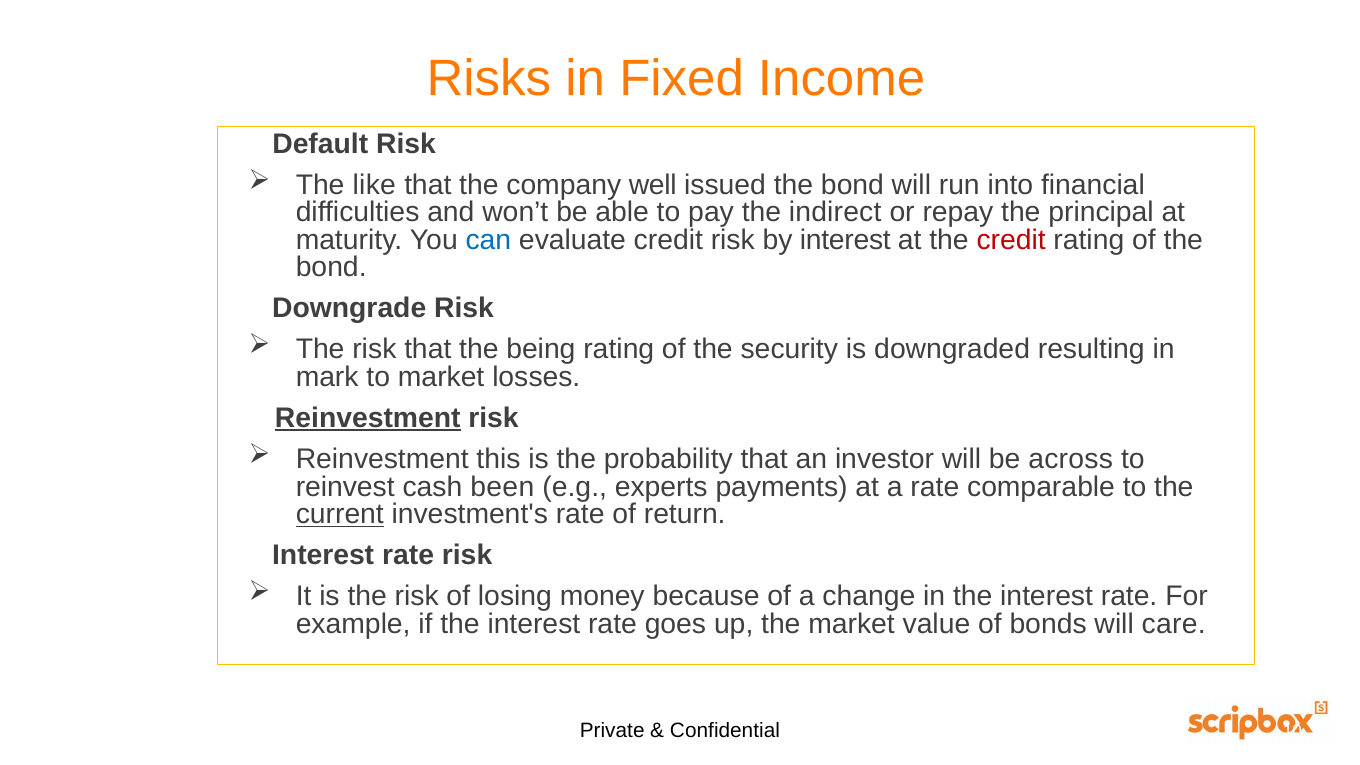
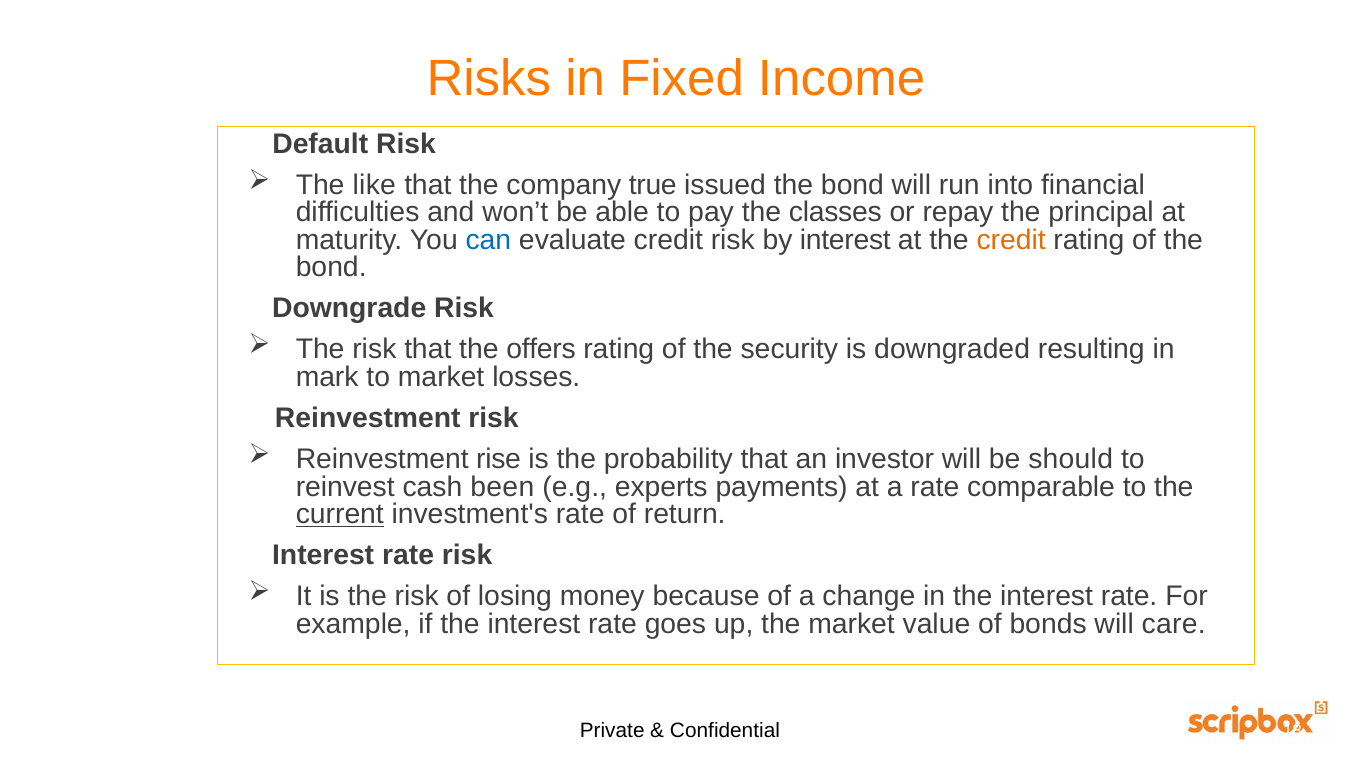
well: well -> true (653, 185)
indirect: indirect -> classes (835, 212)
credit colour: red -> orange (1011, 240)
being: being -> offers (541, 350)
Reinvestment underline: present -> none (368, 418)
this: this -> rise (499, 459)
across: across -> should (1071, 459)
10: 10 -> 18 (1292, 731)
